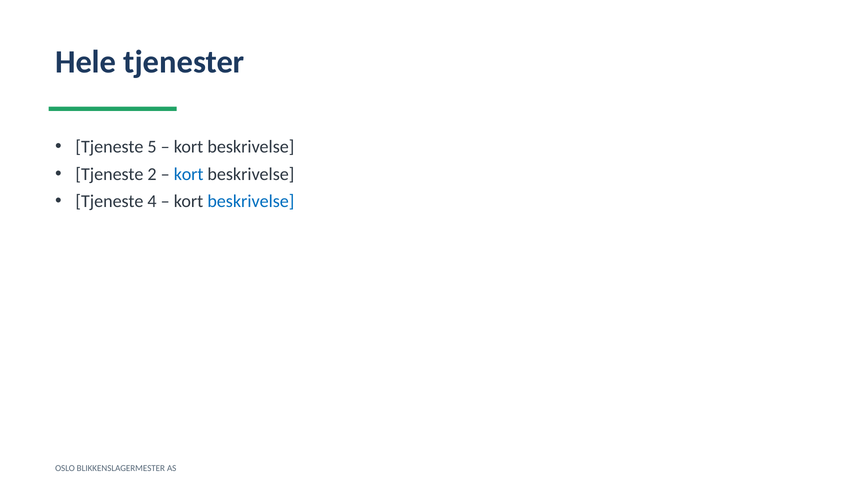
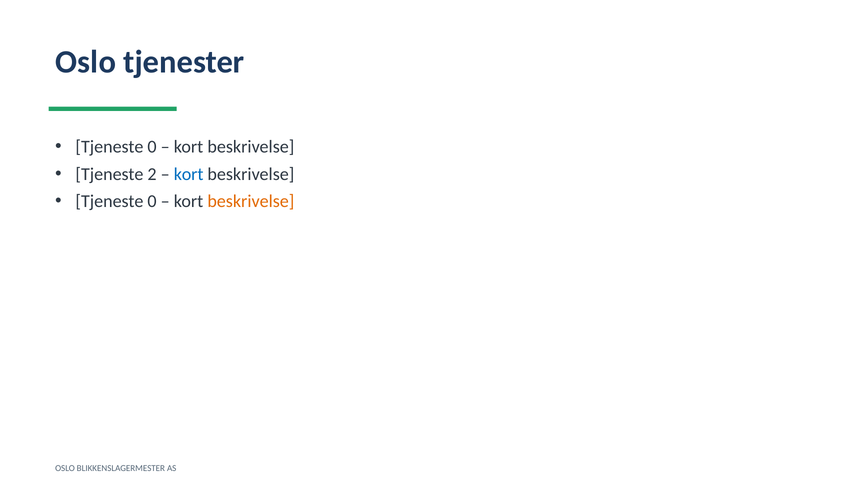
Hele: Hele -> Oslo (86, 62)
5: 5 -> 0 (152, 147)
4: 4 -> 0 (152, 201)
beskrivelse colour: blue -> orange (251, 201)
